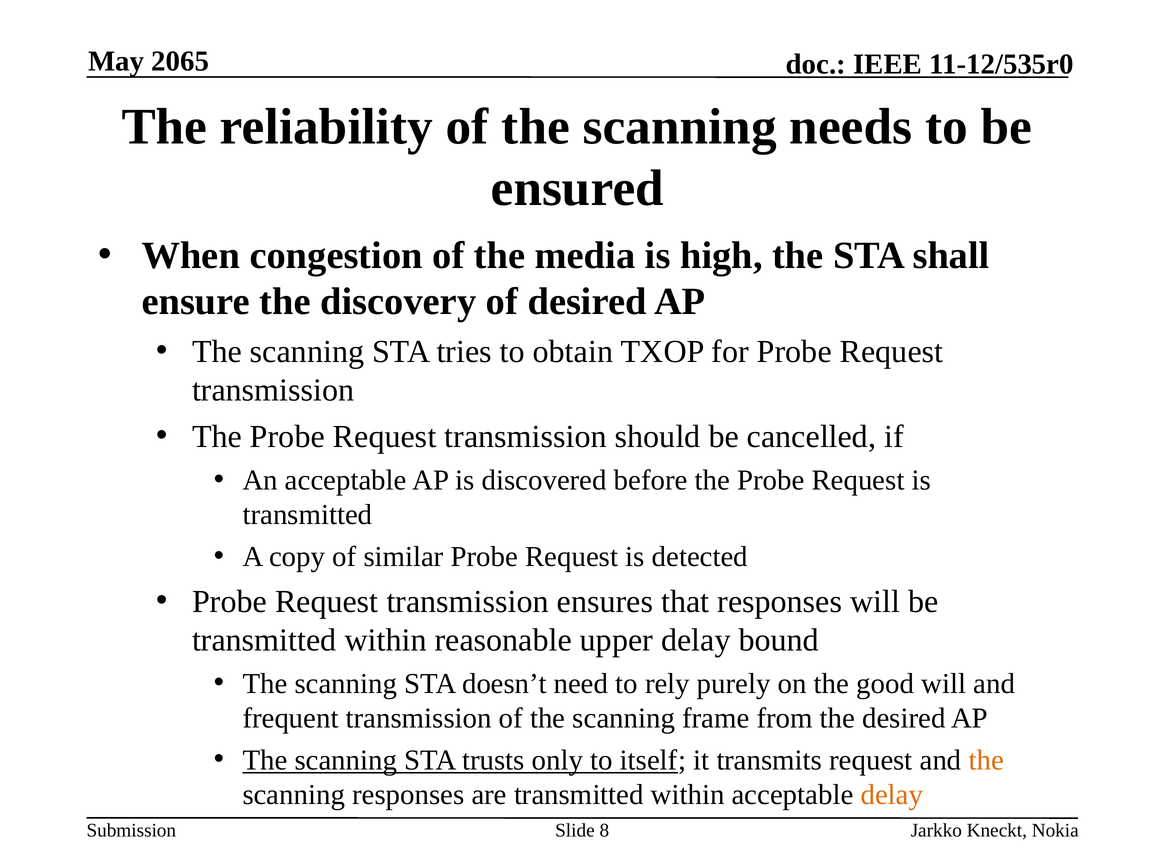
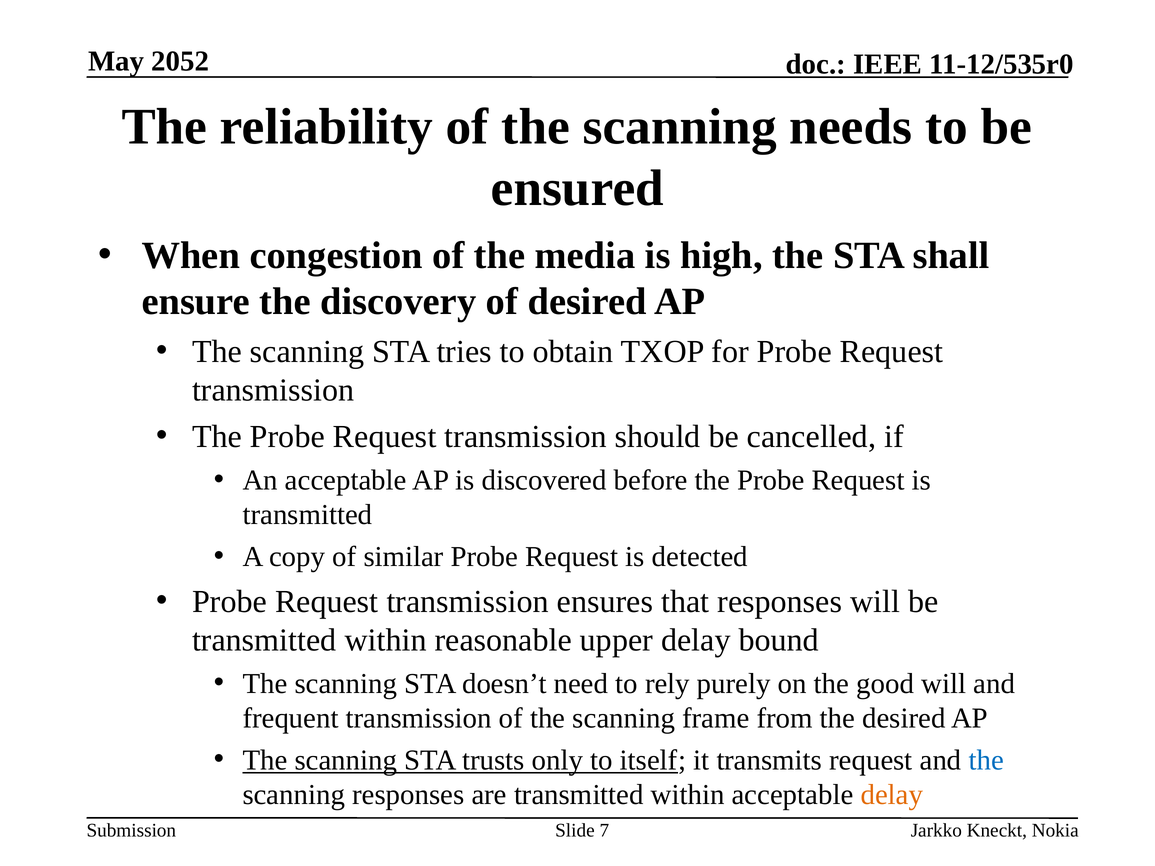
2065: 2065 -> 2052 (180, 61)
the colour: orange -> blue (986, 760)
8: 8 -> 7 (604, 831)
